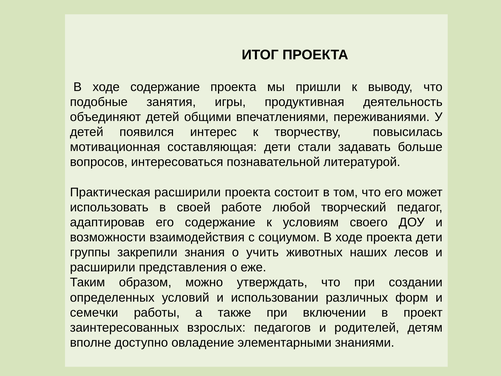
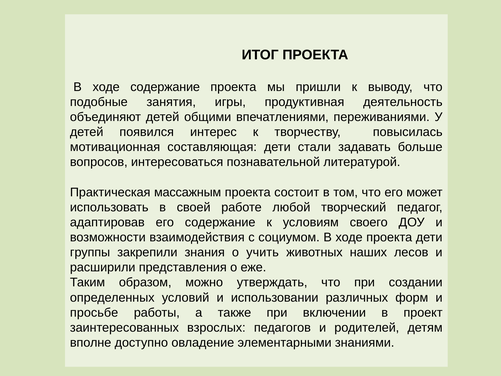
Практическая расширили: расширили -> массажным (188, 192)
семечки: семечки -> просьбе (94, 312)
